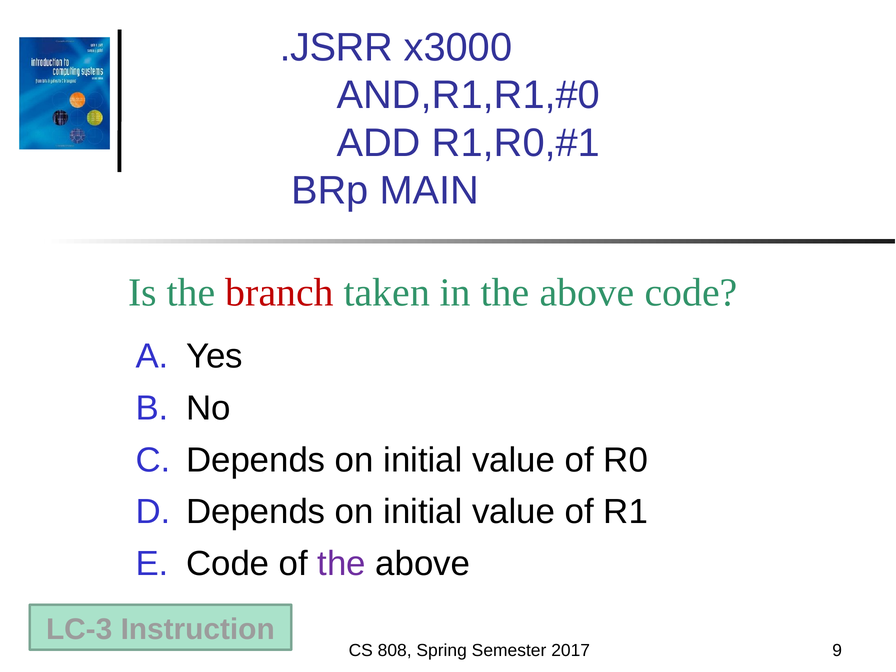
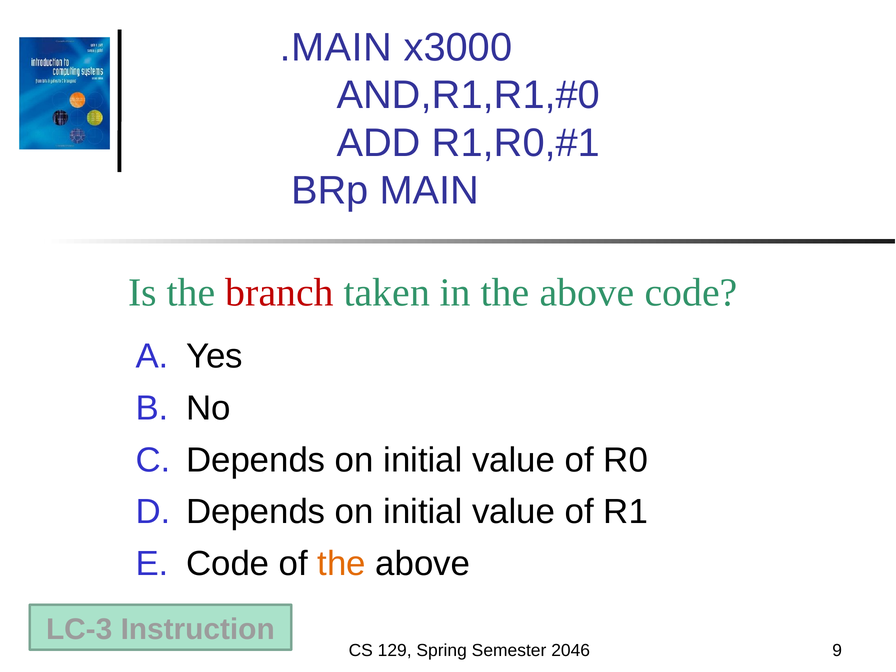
.JSRR: .JSRR -> .MAIN (336, 47)
the colour: purple -> orange (342, 564)
808: 808 -> 129 (395, 650)
2017: 2017 -> 2046 (571, 650)
